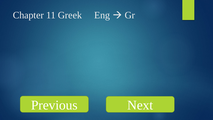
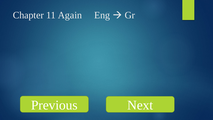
Greek: Greek -> Again (70, 15)
